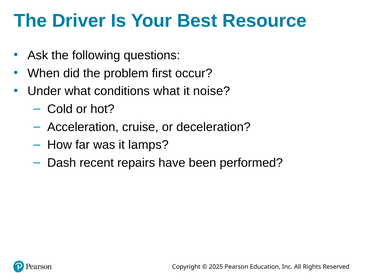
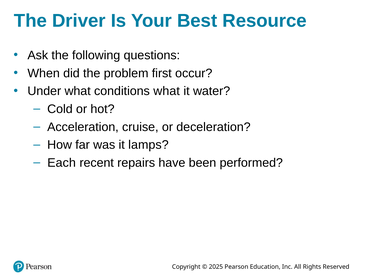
noise: noise -> water (212, 91)
Dash: Dash -> Each (62, 163)
